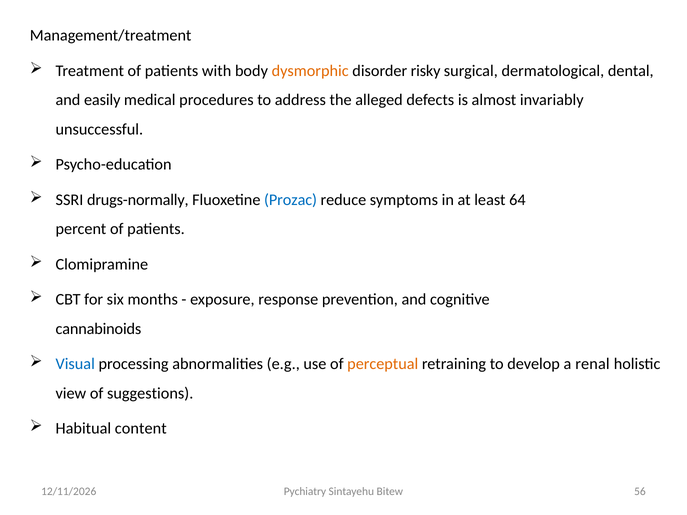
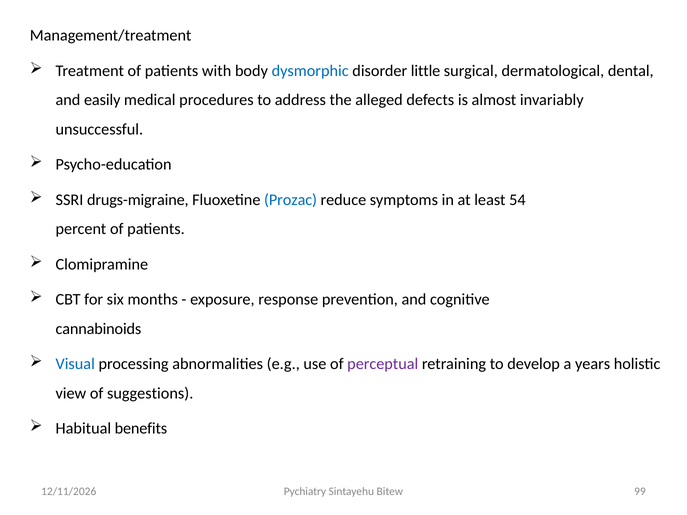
dysmorphic colour: orange -> blue (310, 71)
risky: risky -> little (426, 71)
drugs-normally: drugs-normally -> drugs-migraine (138, 200)
64: 64 -> 54 (517, 200)
perceptual colour: orange -> purple (383, 364)
renal: renal -> years (593, 364)
content: content -> benefits (141, 429)
56: 56 -> 99 (640, 492)
